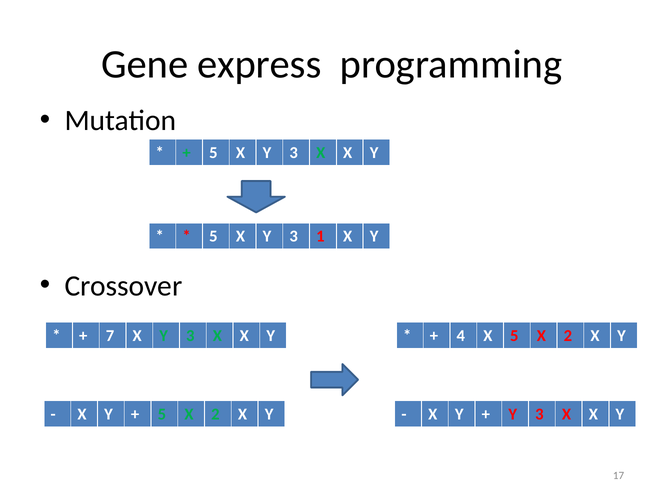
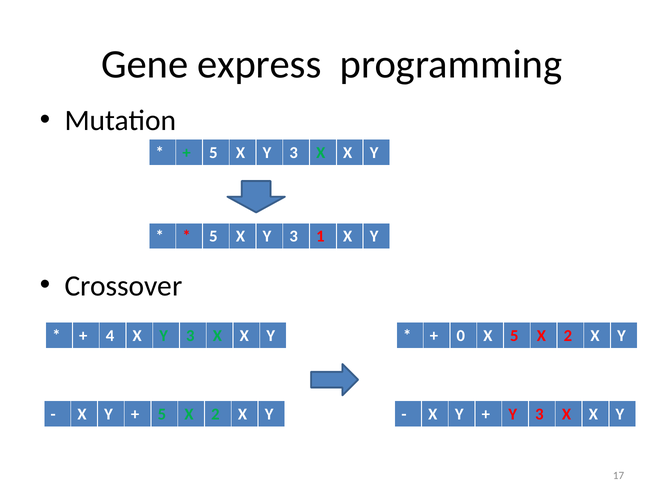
7: 7 -> 4 (110, 336)
4: 4 -> 0 (461, 336)
